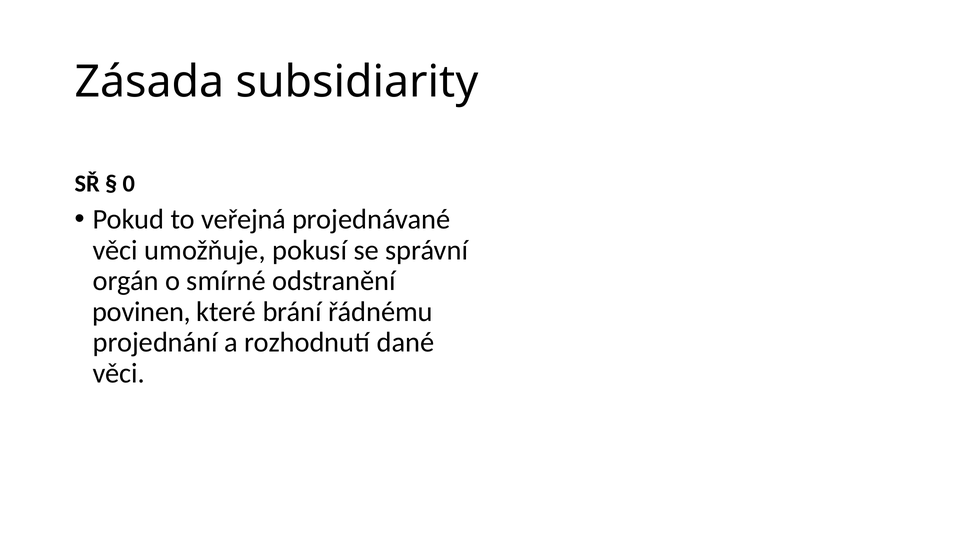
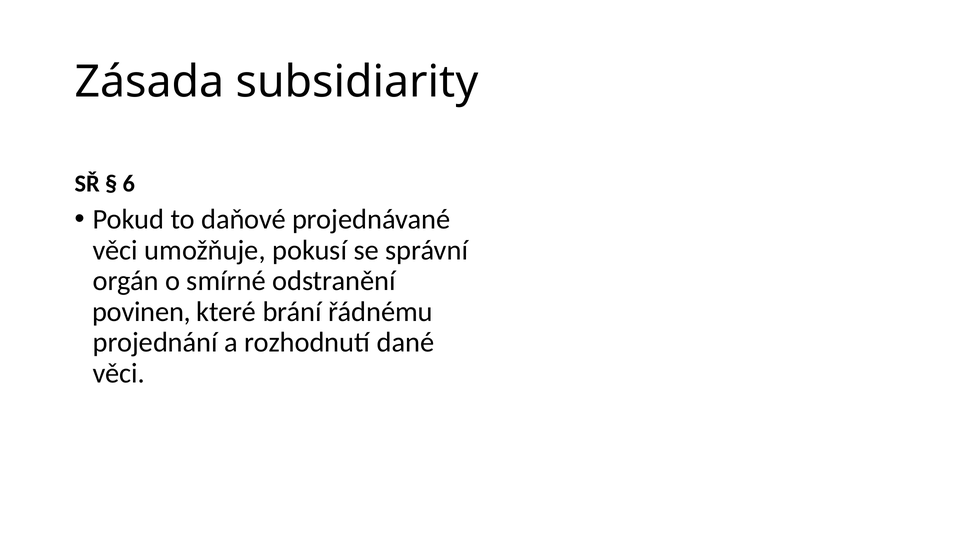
0: 0 -> 6 (129, 184)
veřejná: veřejná -> daňové (244, 219)
